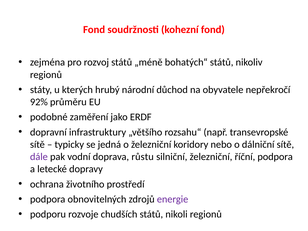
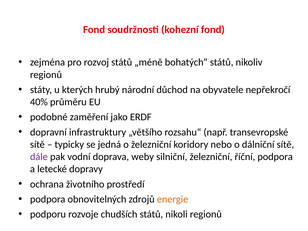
92%: 92% -> 40% (39, 102)
růstu: růstu -> weby (143, 157)
energie colour: purple -> orange (173, 199)
